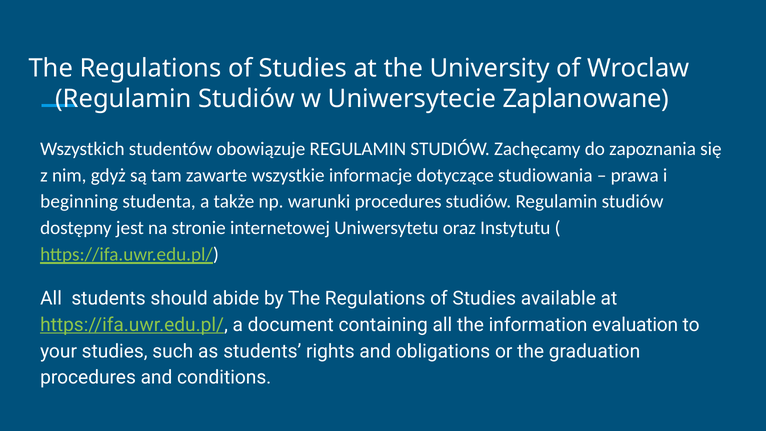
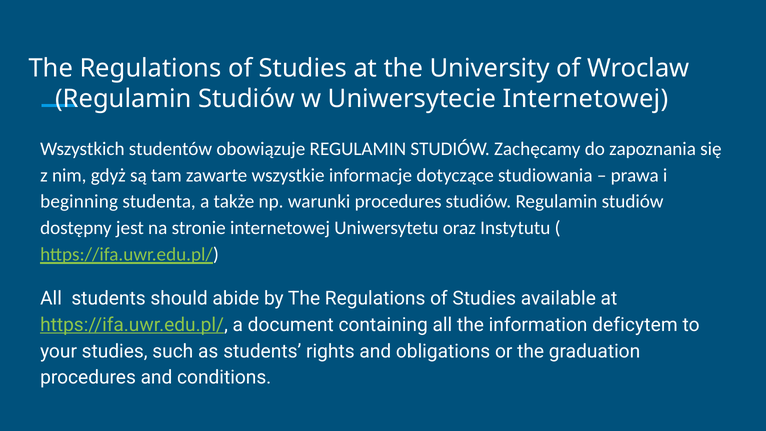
Uniwersytecie Zaplanowane: Zaplanowane -> Internetowej (586, 99)
evaluation: evaluation -> deficytem (635, 325)
